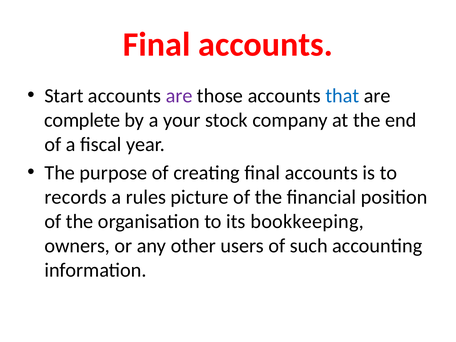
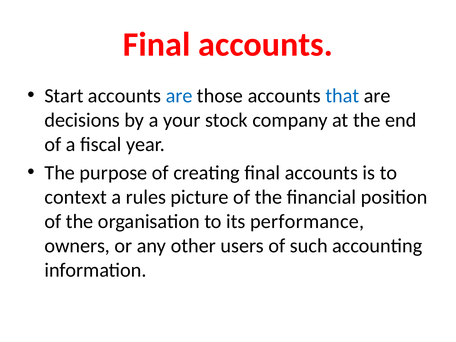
are colour: purple -> blue (179, 96)
complete: complete -> decisions (82, 120)
records: records -> context (76, 197)
bookkeeping: bookkeeping -> performance (307, 221)
